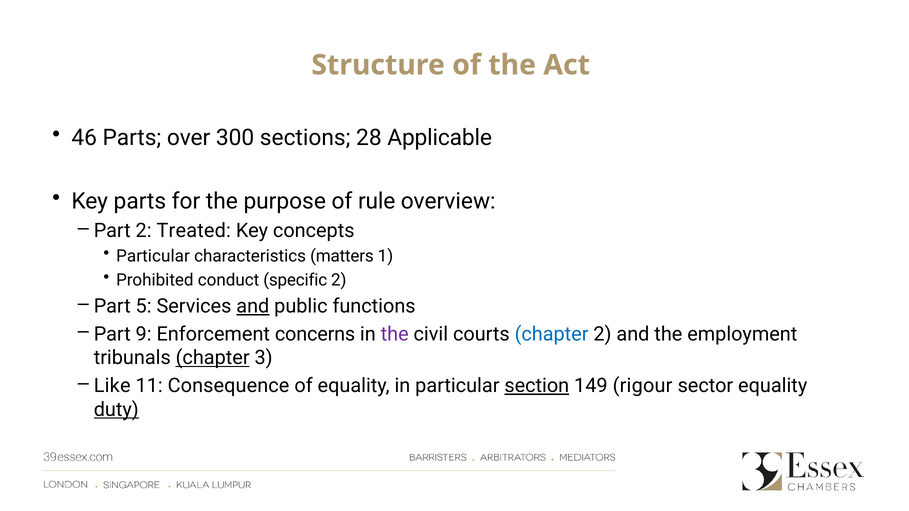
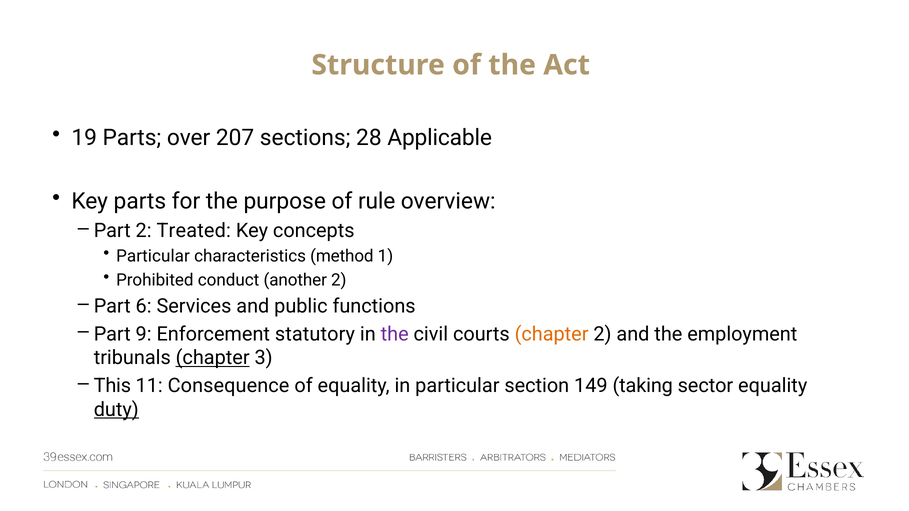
46: 46 -> 19 (84, 138)
300: 300 -> 207 (235, 138)
matters: matters -> method (342, 256)
specific: specific -> another (295, 280)
5: 5 -> 6 (144, 306)
and underline: present -> none (253, 306)
concerns: concerns -> statutory (315, 334)
chapter colour: blue -> orange (552, 334)
Like: Like -> This (112, 386)
section underline: present -> none (537, 386)
rigour: rigour -> taking (643, 386)
